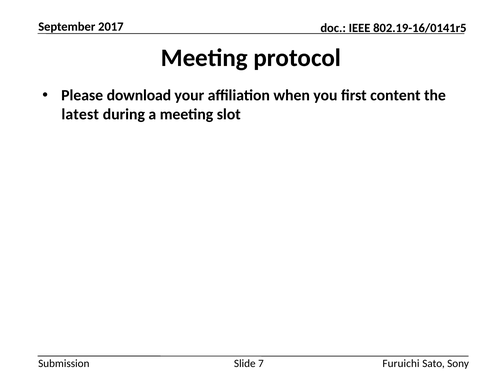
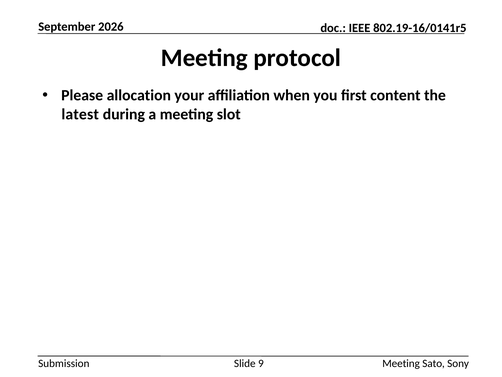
2017: 2017 -> 2026 (111, 27)
download: download -> allocation (139, 95)
7: 7 -> 9 (261, 363)
Furuichi: Furuichi -> Meeting (401, 363)
